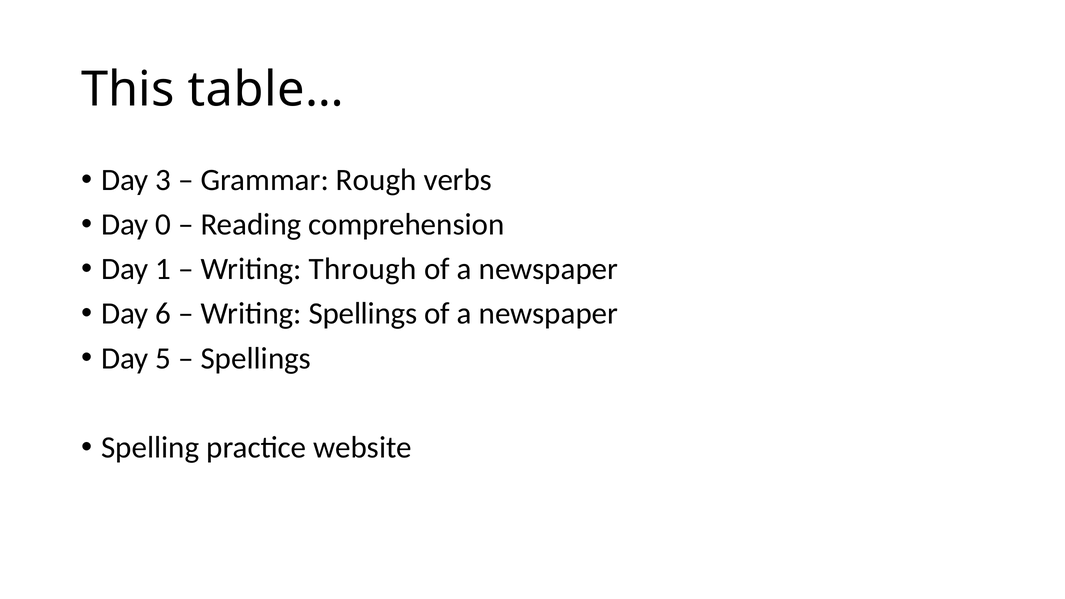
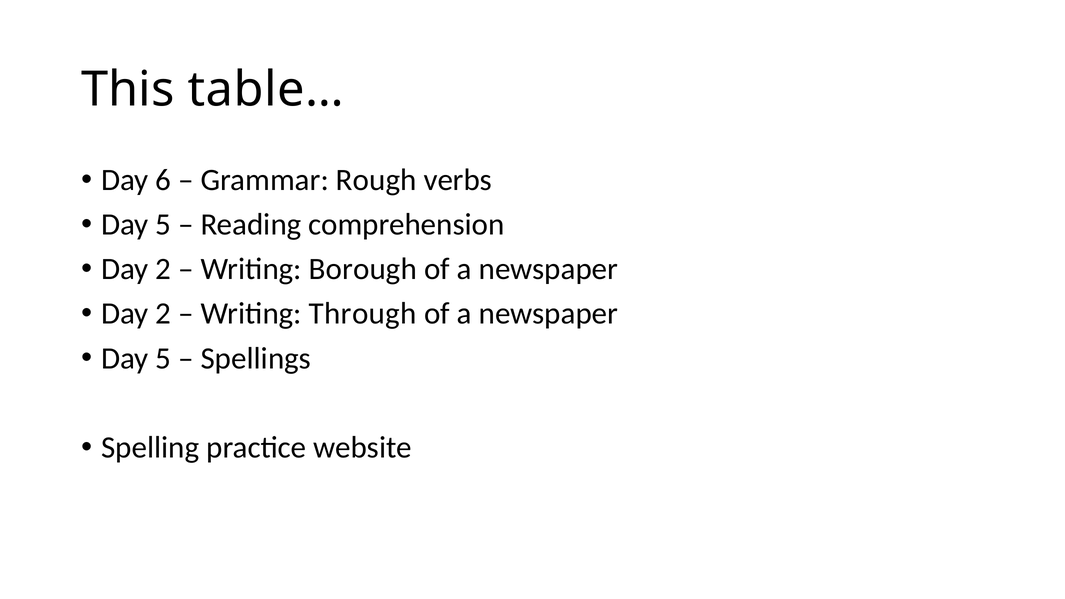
3: 3 -> 6 (163, 180)
0: 0 -> 5 (163, 225)
1: 1 -> 2 (163, 269)
Through: Through -> Borough (363, 269)
6: 6 -> 2 (163, 314)
Writing Spellings: Spellings -> Through (363, 314)
